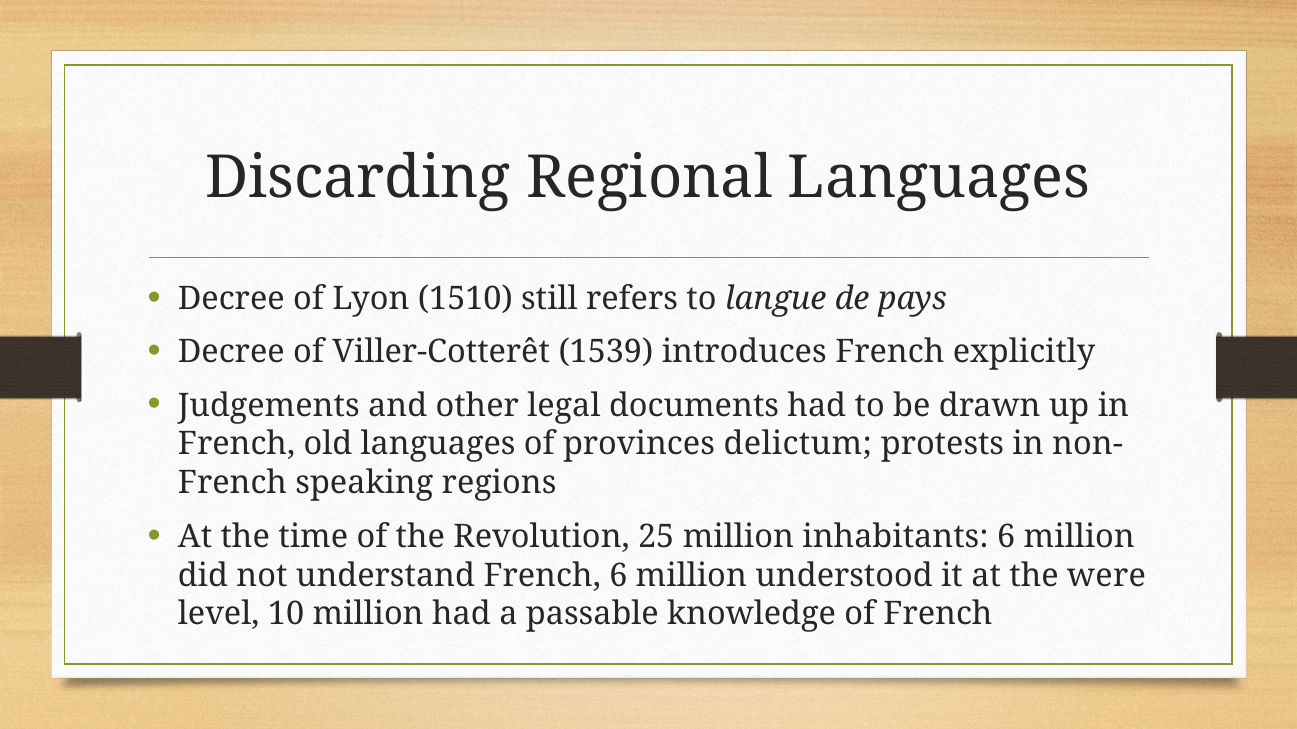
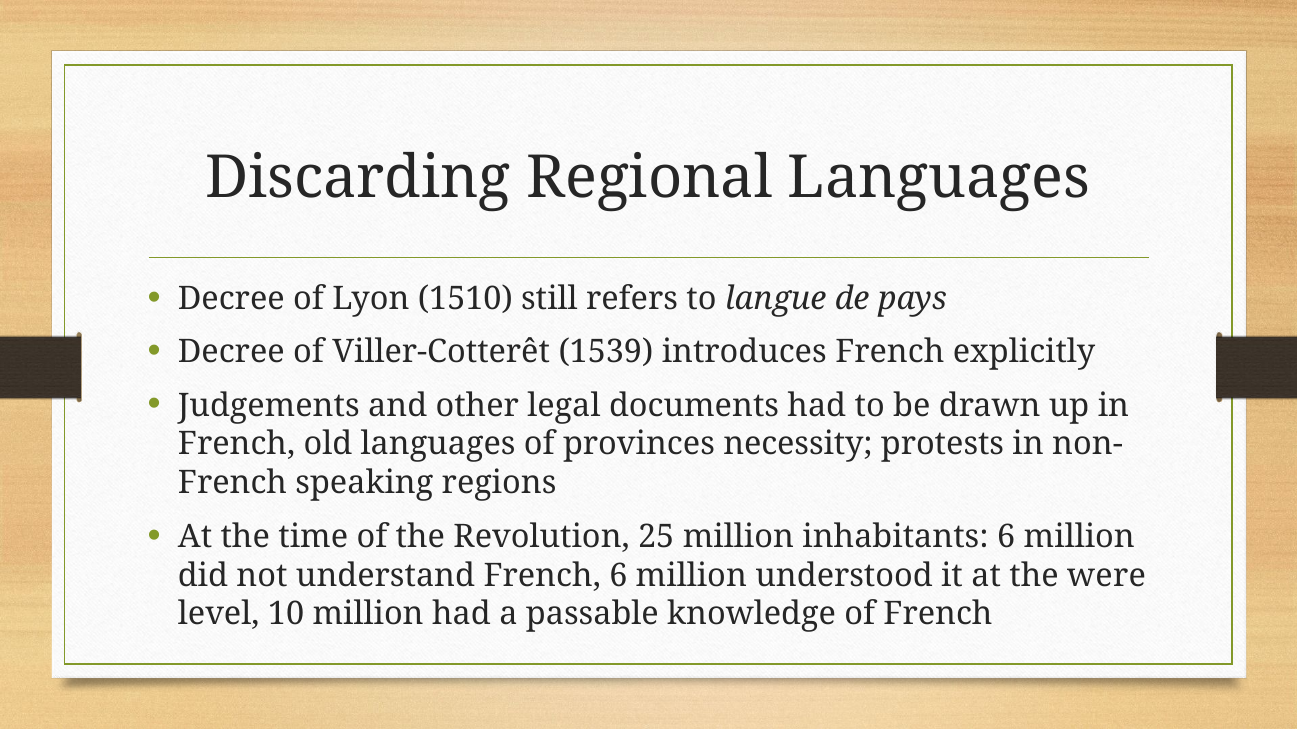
delictum: delictum -> necessity (798, 445)
